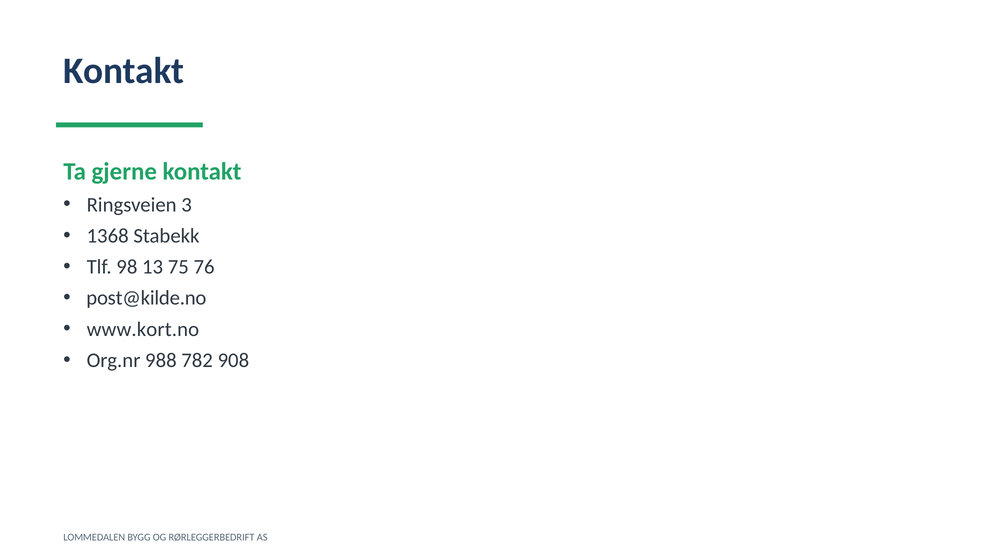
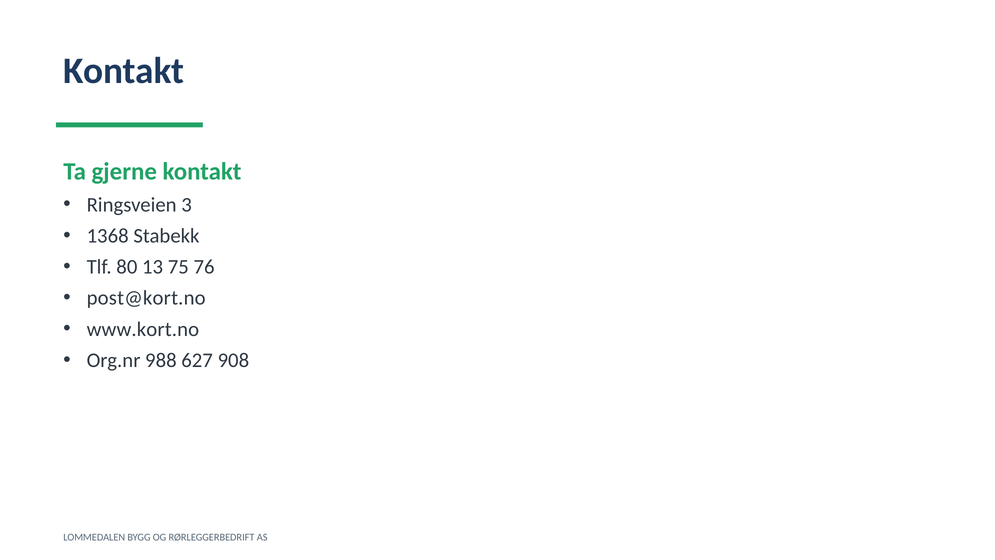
98: 98 -> 80 (127, 267)
post@kilde.no: post@kilde.no -> post@kort.no (146, 298)
782: 782 -> 627 (197, 360)
